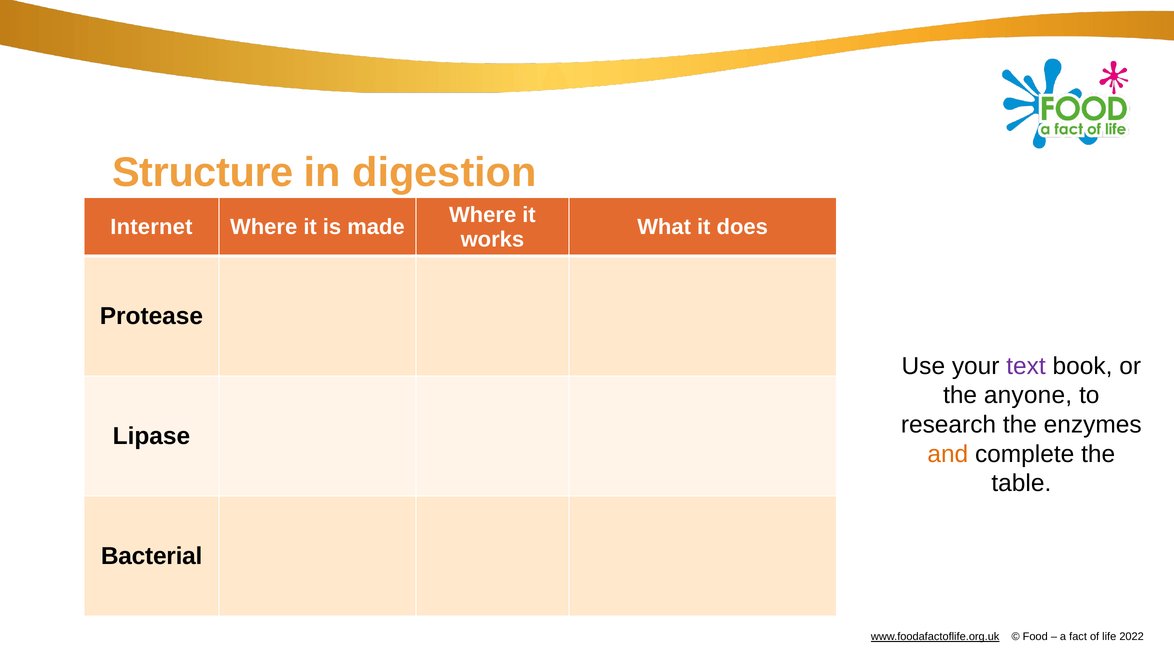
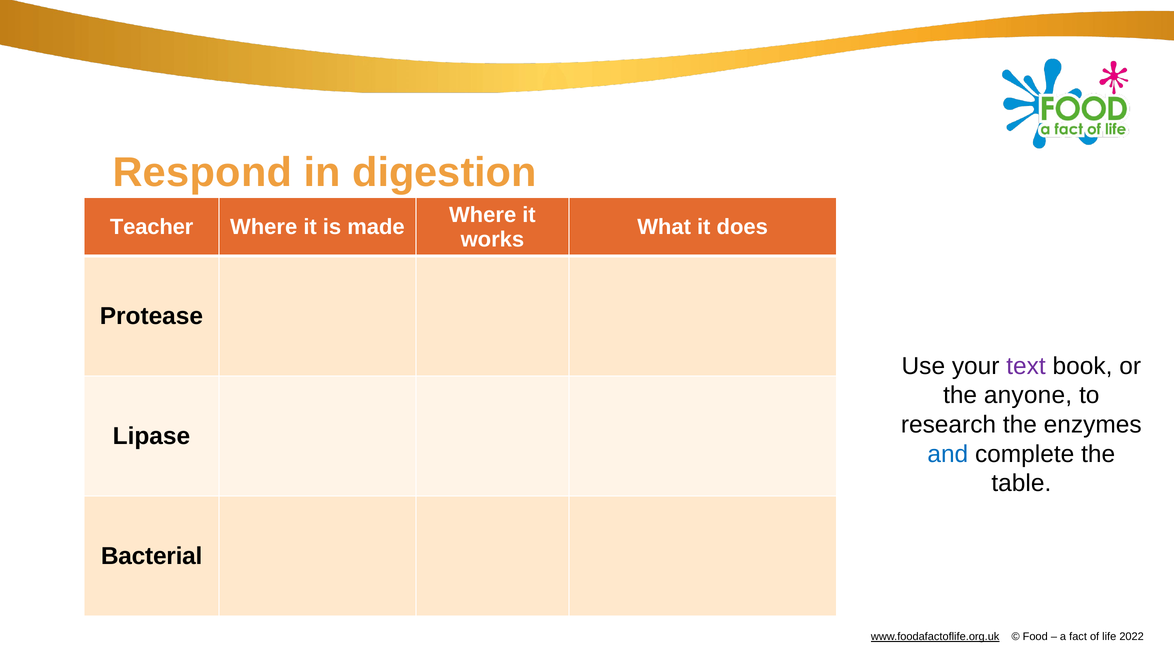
Structure: Structure -> Respond (202, 173)
Internet: Internet -> Teacher (152, 227)
and colour: orange -> blue (948, 454)
